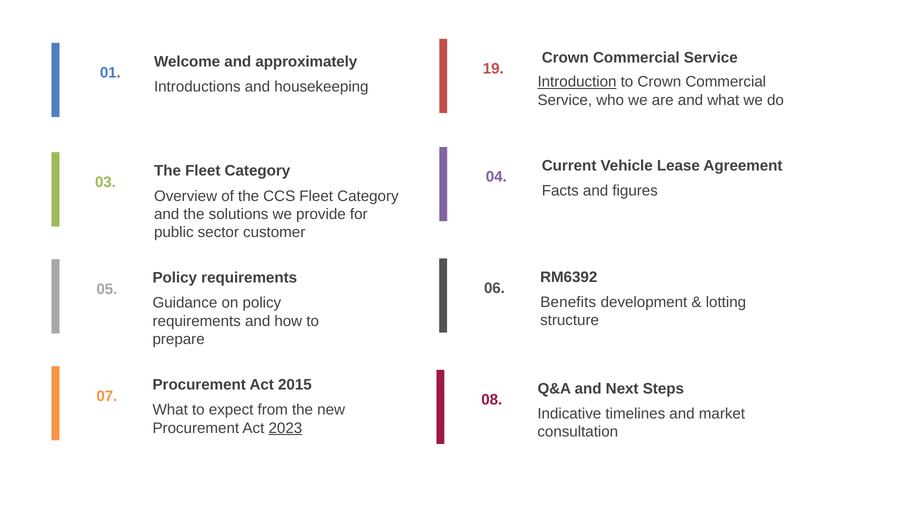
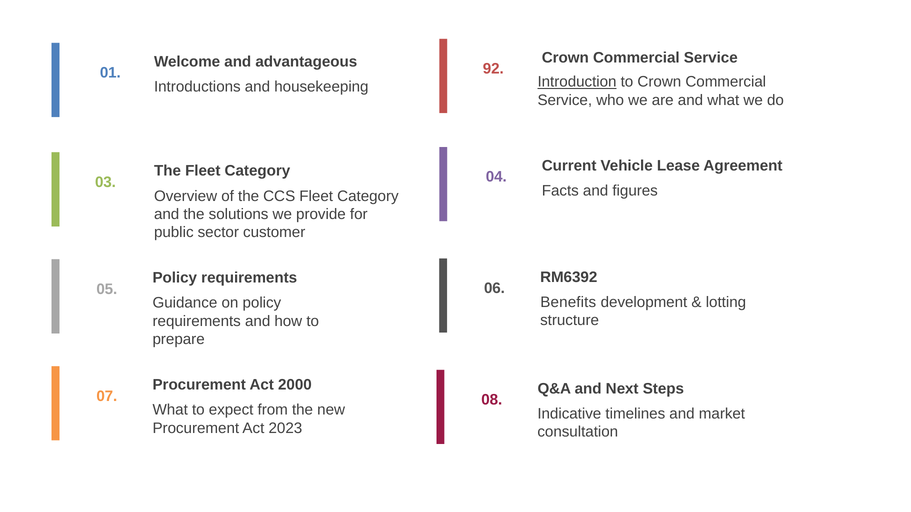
approximately: approximately -> advantageous (306, 62)
19: 19 -> 92 (493, 69)
2015: 2015 -> 2000 (295, 385)
2023 underline: present -> none (285, 428)
